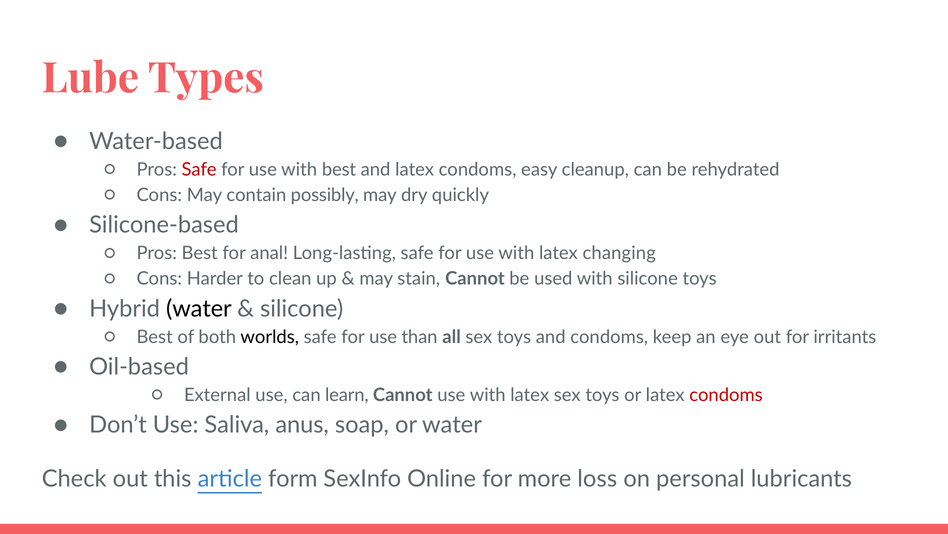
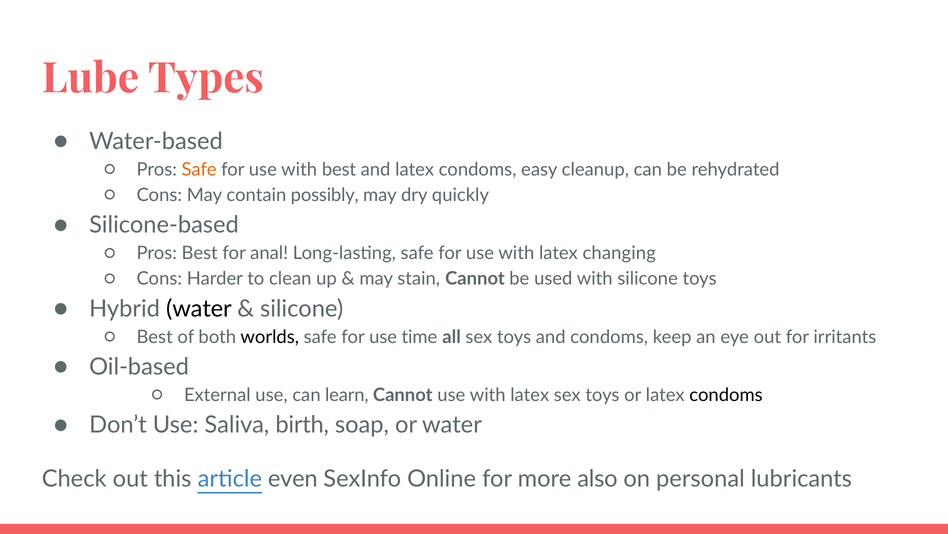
Safe colour: red -> orange (199, 169)
than: than -> time (419, 336)
condoms colour: red -> black (726, 395)
anus: anus -> birth (302, 424)
form: form -> even (293, 478)
loss: loss -> also (597, 478)
